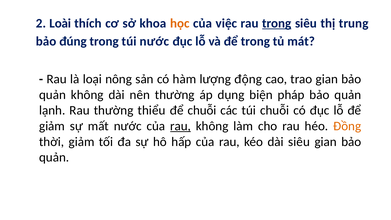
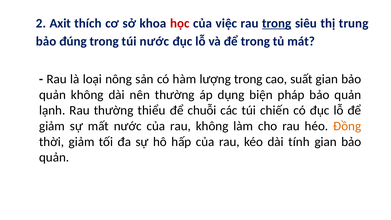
Loài: Loài -> Axit (60, 23)
học colour: orange -> red (180, 23)
lượng động: động -> trong (248, 79)
trao: trao -> suất (301, 79)
túi chuỗi: chuỗi -> chiến (275, 110)
rau underline: present -> none (180, 126)
dài siêu: siêu -> tính (299, 142)
